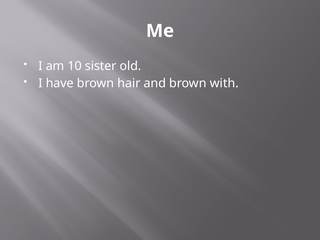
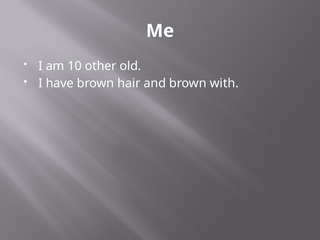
sister: sister -> other (101, 66)
